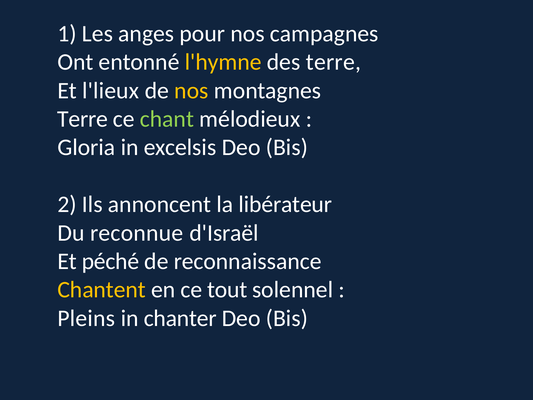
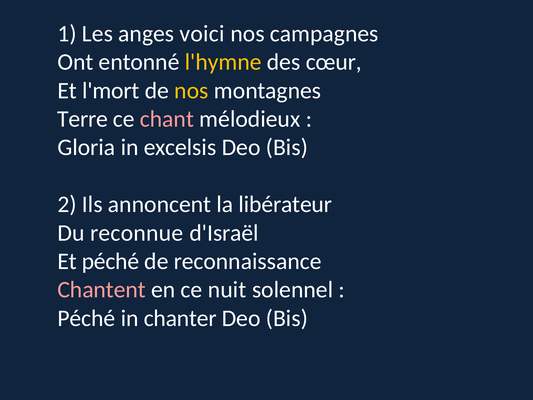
pour: pour -> voici (202, 34)
des terre: terre -> cœur (334, 62)
l'lieux: l'lieux -> l'mort (111, 91)
chant colour: light green -> pink (167, 119)
Chantent colour: yellow -> pink (102, 290)
tout: tout -> nuit (227, 290)
Pleins: Pleins -> Péché (86, 318)
